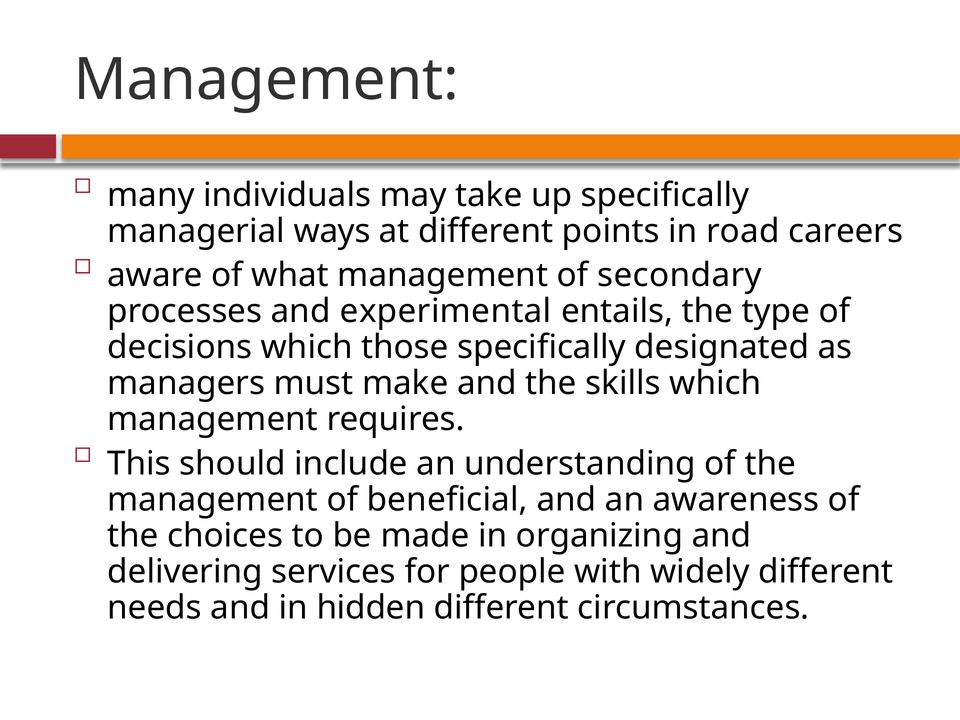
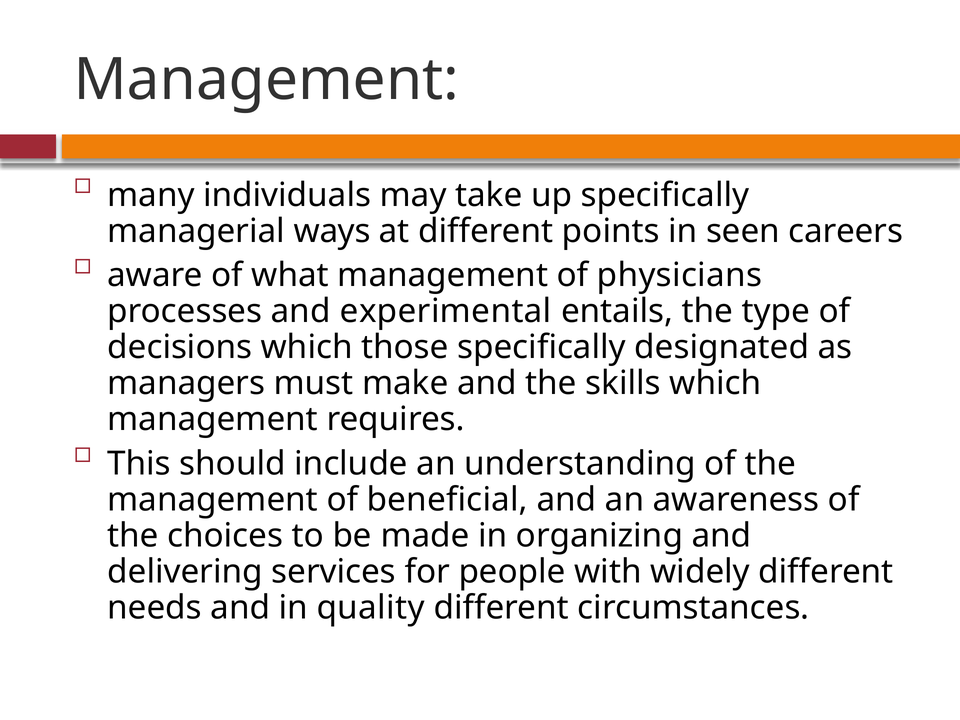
road: road -> seen (743, 231)
secondary: secondary -> physicians (680, 275)
hidden: hidden -> quality (371, 608)
